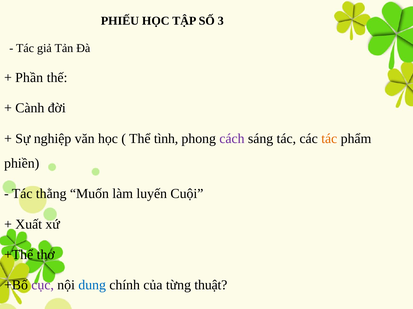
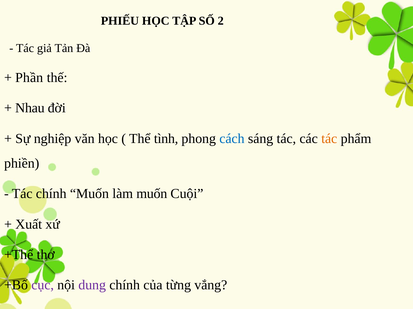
3: 3 -> 2 (221, 21)
Cành: Cành -> Nhau (30, 108)
cách colour: purple -> blue (232, 139)
Tác thằng: thằng -> chính (51, 194)
làm luyến: luyến -> muốn (152, 194)
dung colour: blue -> purple (92, 286)
thuật: thuật -> vắng (211, 286)
